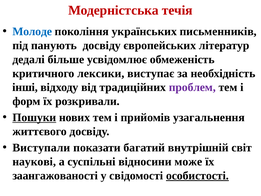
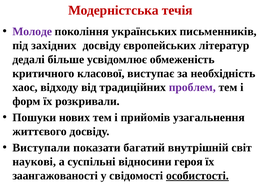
Молоде colour: blue -> purple (32, 32)
панують: панують -> західних (54, 45)
лексики: лексики -> класової (101, 73)
інші: інші -> хаос (25, 87)
Пошуки underline: present -> none (34, 117)
може: може -> героя (188, 161)
